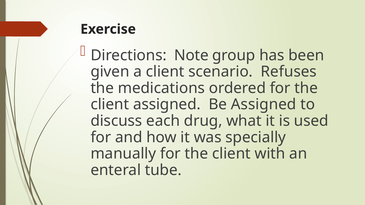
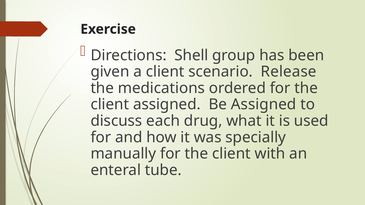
Note: Note -> Shell (191, 55)
Refuses: Refuses -> Release (289, 72)
